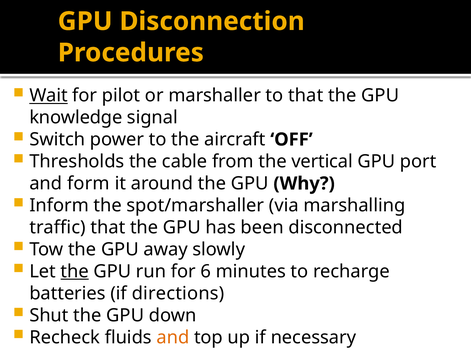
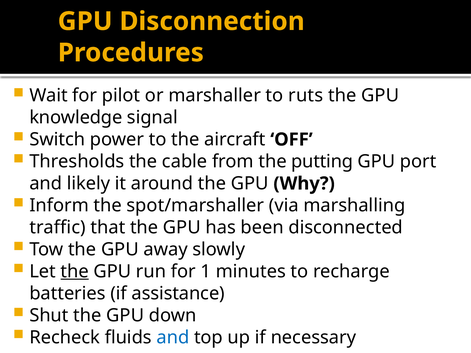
Wait underline: present -> none (49, 96)
to that: that -> ruts (306, 96)
vertical: vertical -> putting (322, 162)
form: form -> likely (89, 184)
6: 6 -> 1 (206, 272)
directions: directions -> assistance (178, 294)
and colour: orange -> blue (173, 338)
